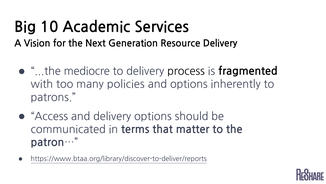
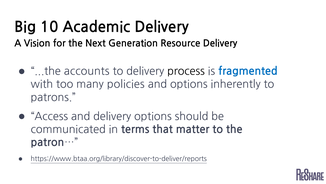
Academic Services: Services -> Delivery (162, 27)
mediocre: mediocre -> accounts (87, 71)
fragmented colour: black -> blue (248, 71)
